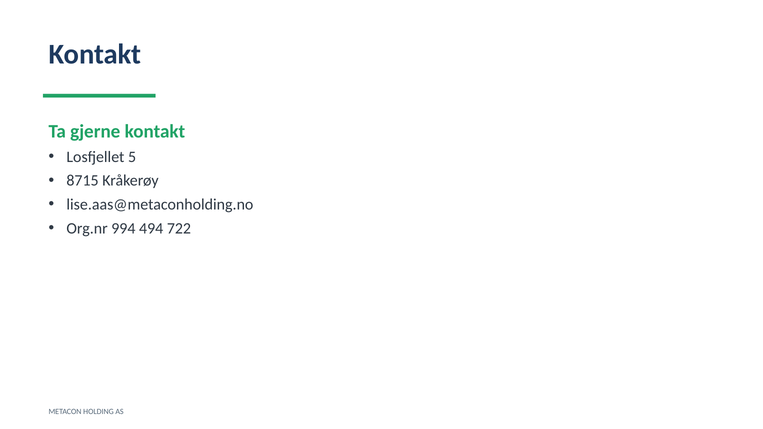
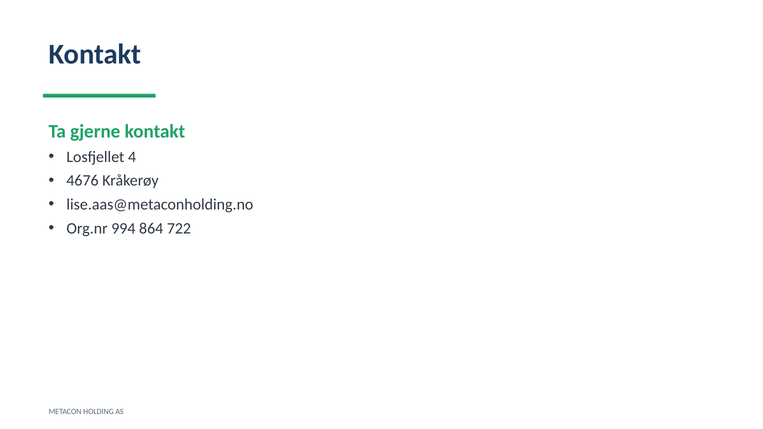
5: 5 -> 4 (132, 157)
8715: 8715 -> 4676 (83, 181)
494: 494 -> 864 (151, 228)
